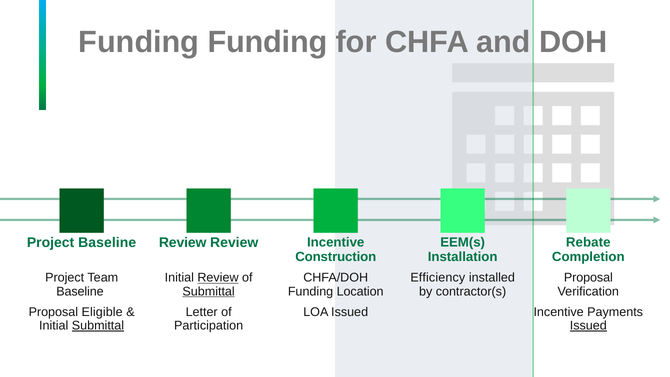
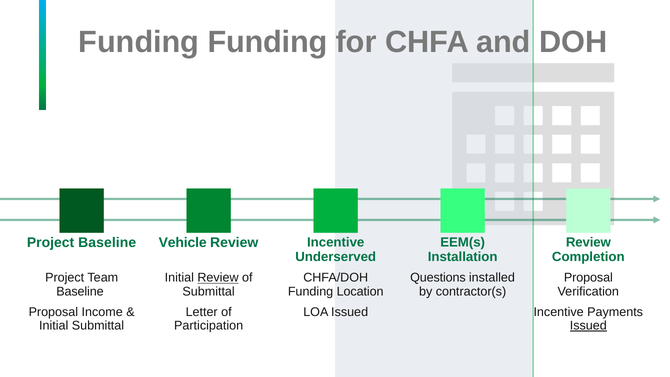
Review: Review -> Vehicle (183, 243)
Rebate: Rebate -> Review (588, 242)
Construction: Construction -> Underserved (336, 257)
Efficiency: Efficiency -> Questions (438, 278)
Submittal underline: present -> none (209, 291)
Eligible: Eligible -> Income (102, 312)
Submittal underline: present -> none (98, 325)
